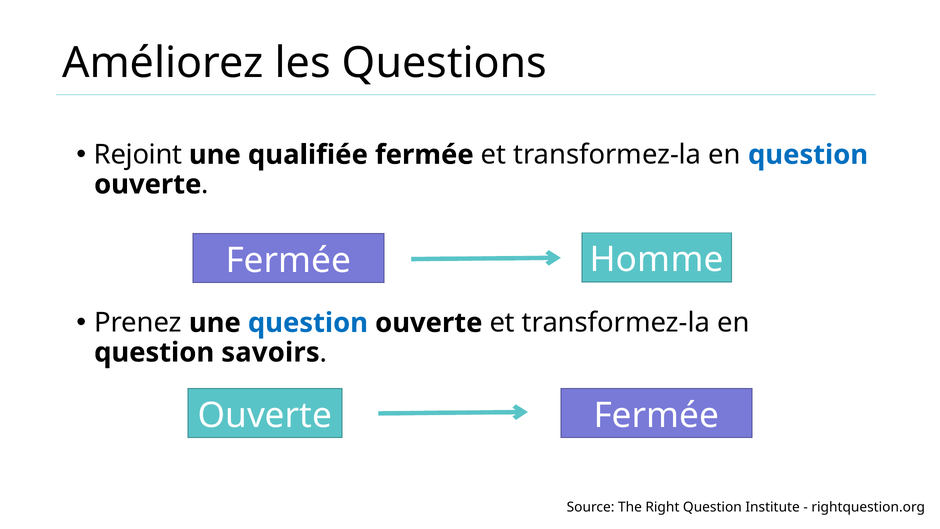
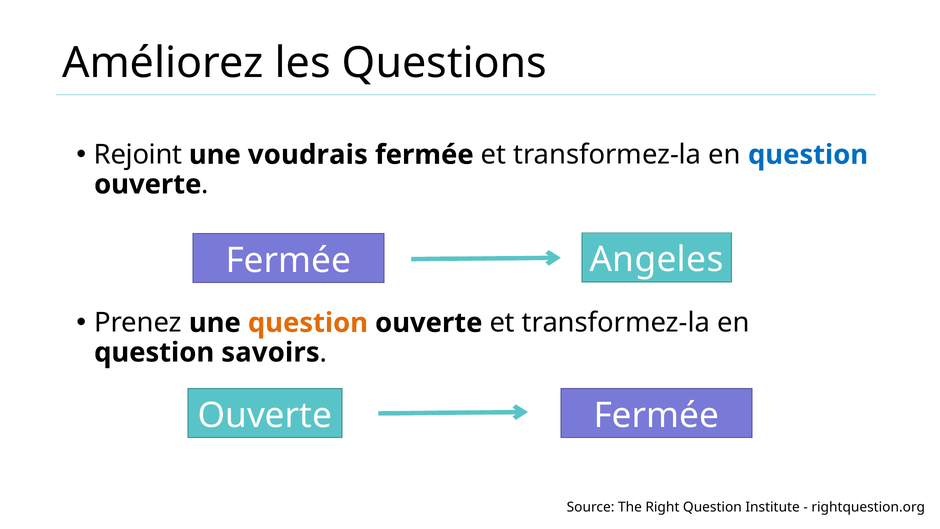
qualifiée: qualifiée -> voudrais (308, 155)
Homme: Homme -> Angeles (656, 260)
question colour: blue -> orange (308, 323)
